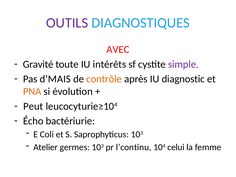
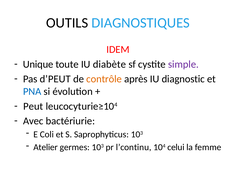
OUTILS colour: purple -> black (67, 23)
AVEC: AVEC -> IDEM (118, 50)
Gravité: Gravité -> Unique (38, 64)
intérêts: intérêts -> diabète (109, 64)
d’MAIS: d’MAIS -> d’PEUT (55, 79)
PNA colour: orange -> blue (32, 92)
Écho: Écho -> Avec (33, 121)
